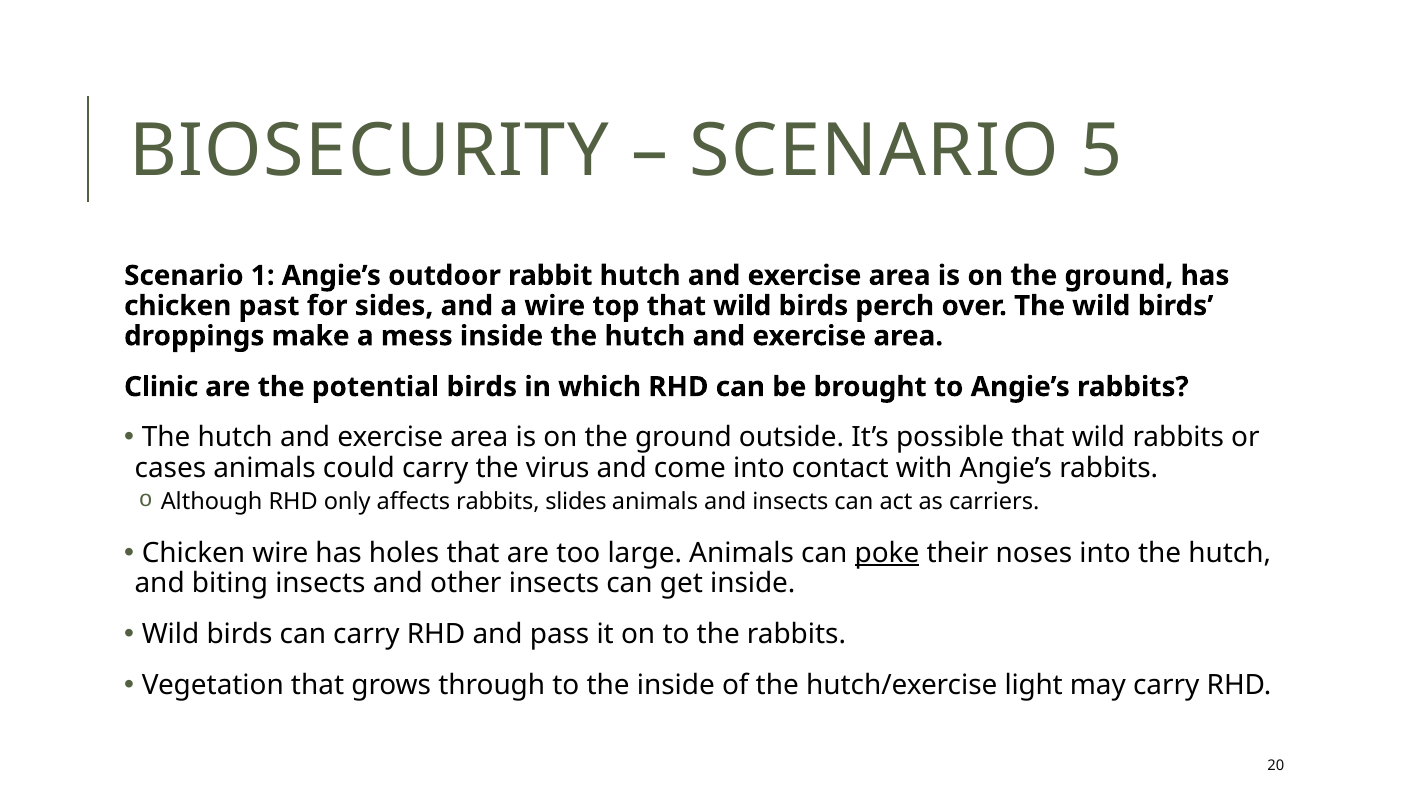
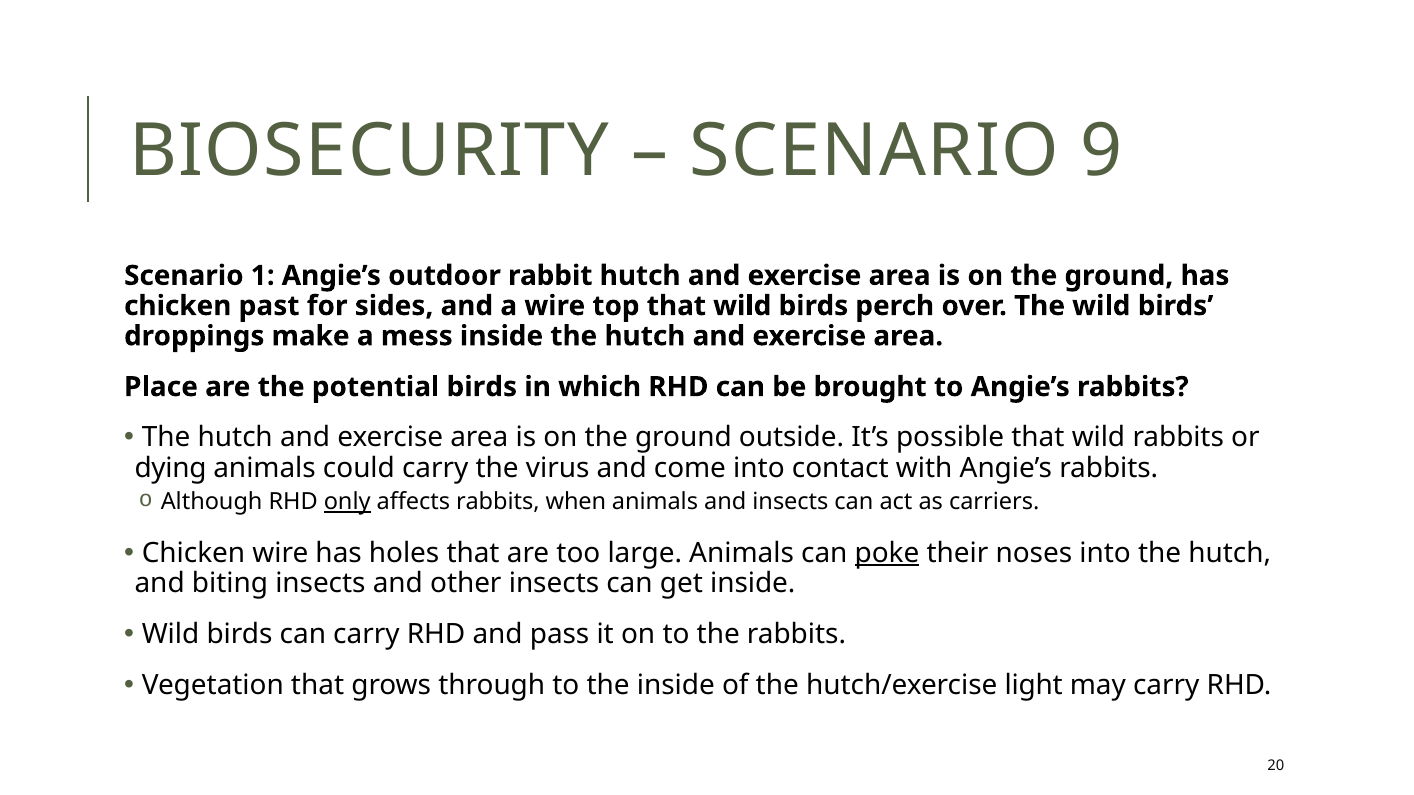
5: 5 -> 9 (1102, 152)
Clinic: Clinic -> Place (161, 387)
cases: cases -> dying (171, 468)
only underline: none -> present (347, 502)
slides: slides -> when (576, 502)
